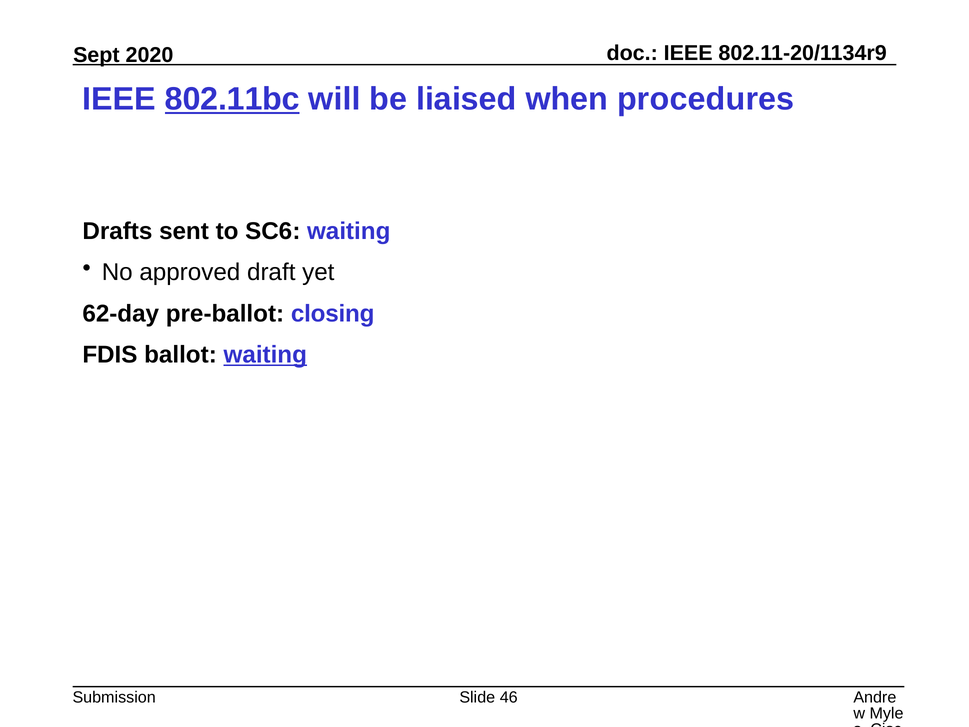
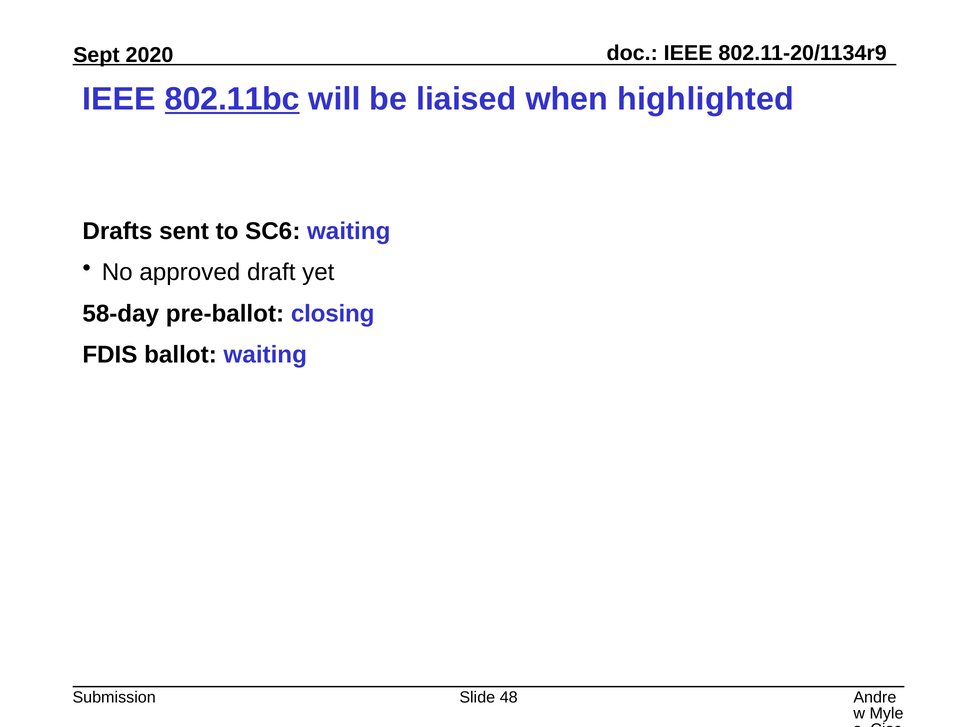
procedures: procedures -> highlighted (706, 99)
62-day: 62-day -> 58-day (121, 313)
waiting underline: present -> none (265, 355)
46: 46 -> 48 (509, 697)
